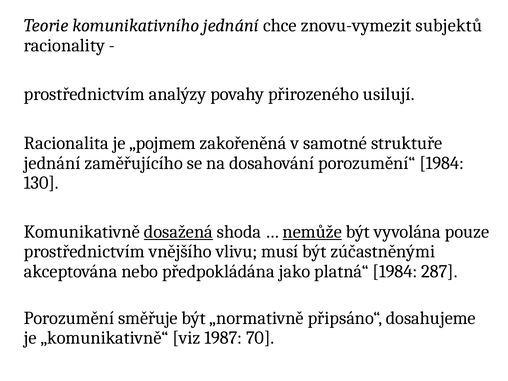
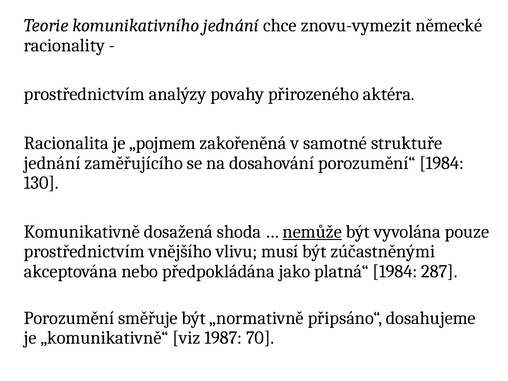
subjektů: subjektů -> německé (449, 26)
usilují: usilují -> aktéra (389, 94)
dosažená underline: present -> none (178, 232)
